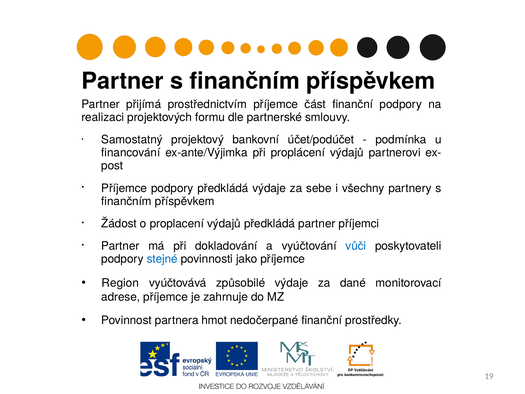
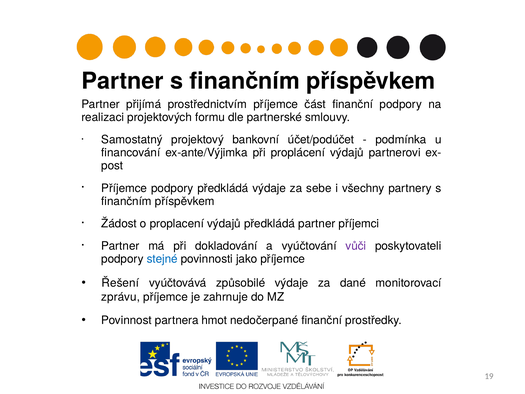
vůči colour: blue -> purple (356, 246)
Region: Region -> Řešení (120, 283)
adrese: adrese -> zprávu (121, 297)
